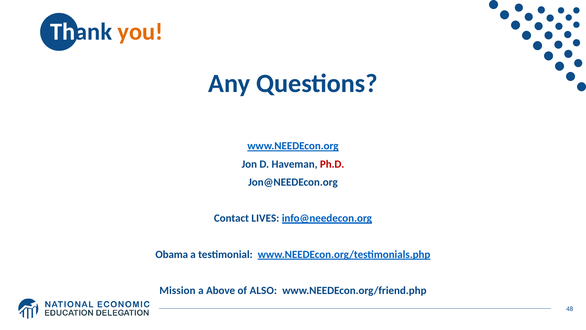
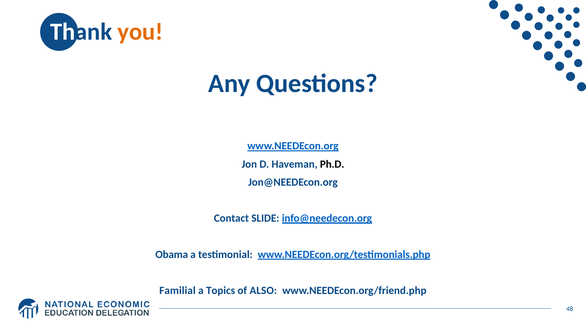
Ph.D colour: red -> black (332, 164)
LIVES: LIVES -> SLIDE (265, 218)
Mission: Mission -> Familial (177, 290)
Above: Above -> Topics (221, 290)
